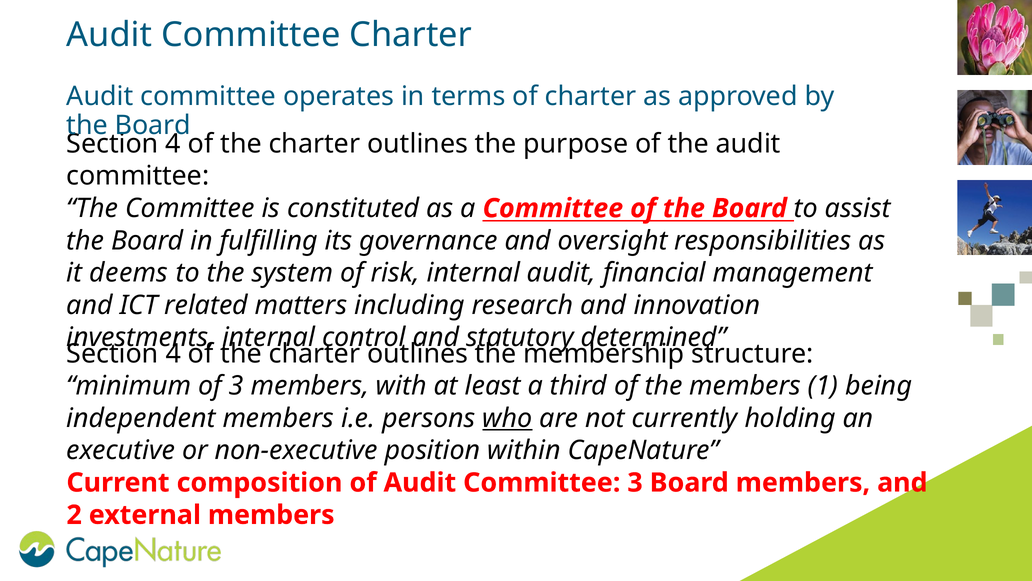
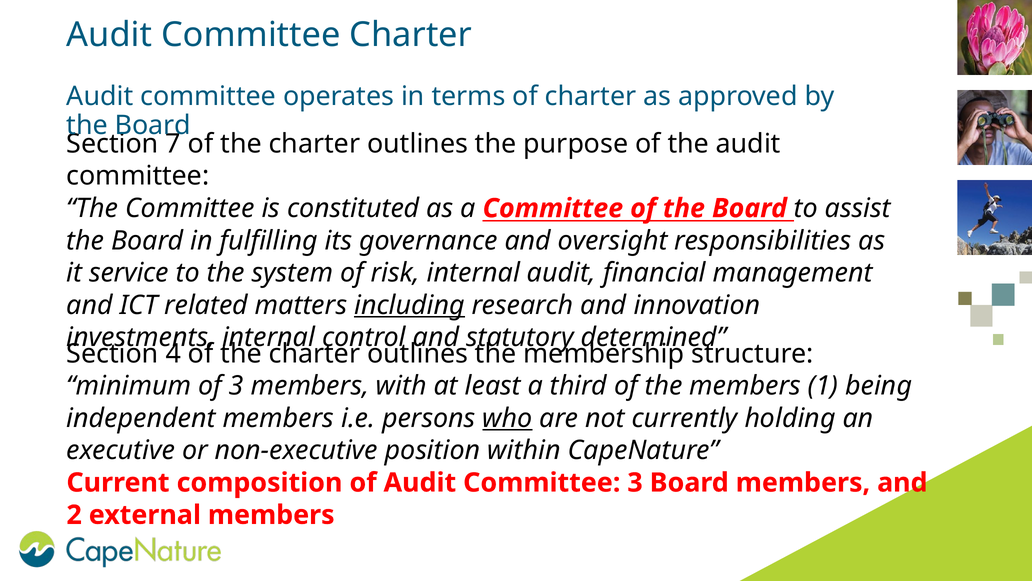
4: 4 -> 7 (173, 144)
deems: deems -> service (129, 273)
including underline: none -> present (409, 305)
